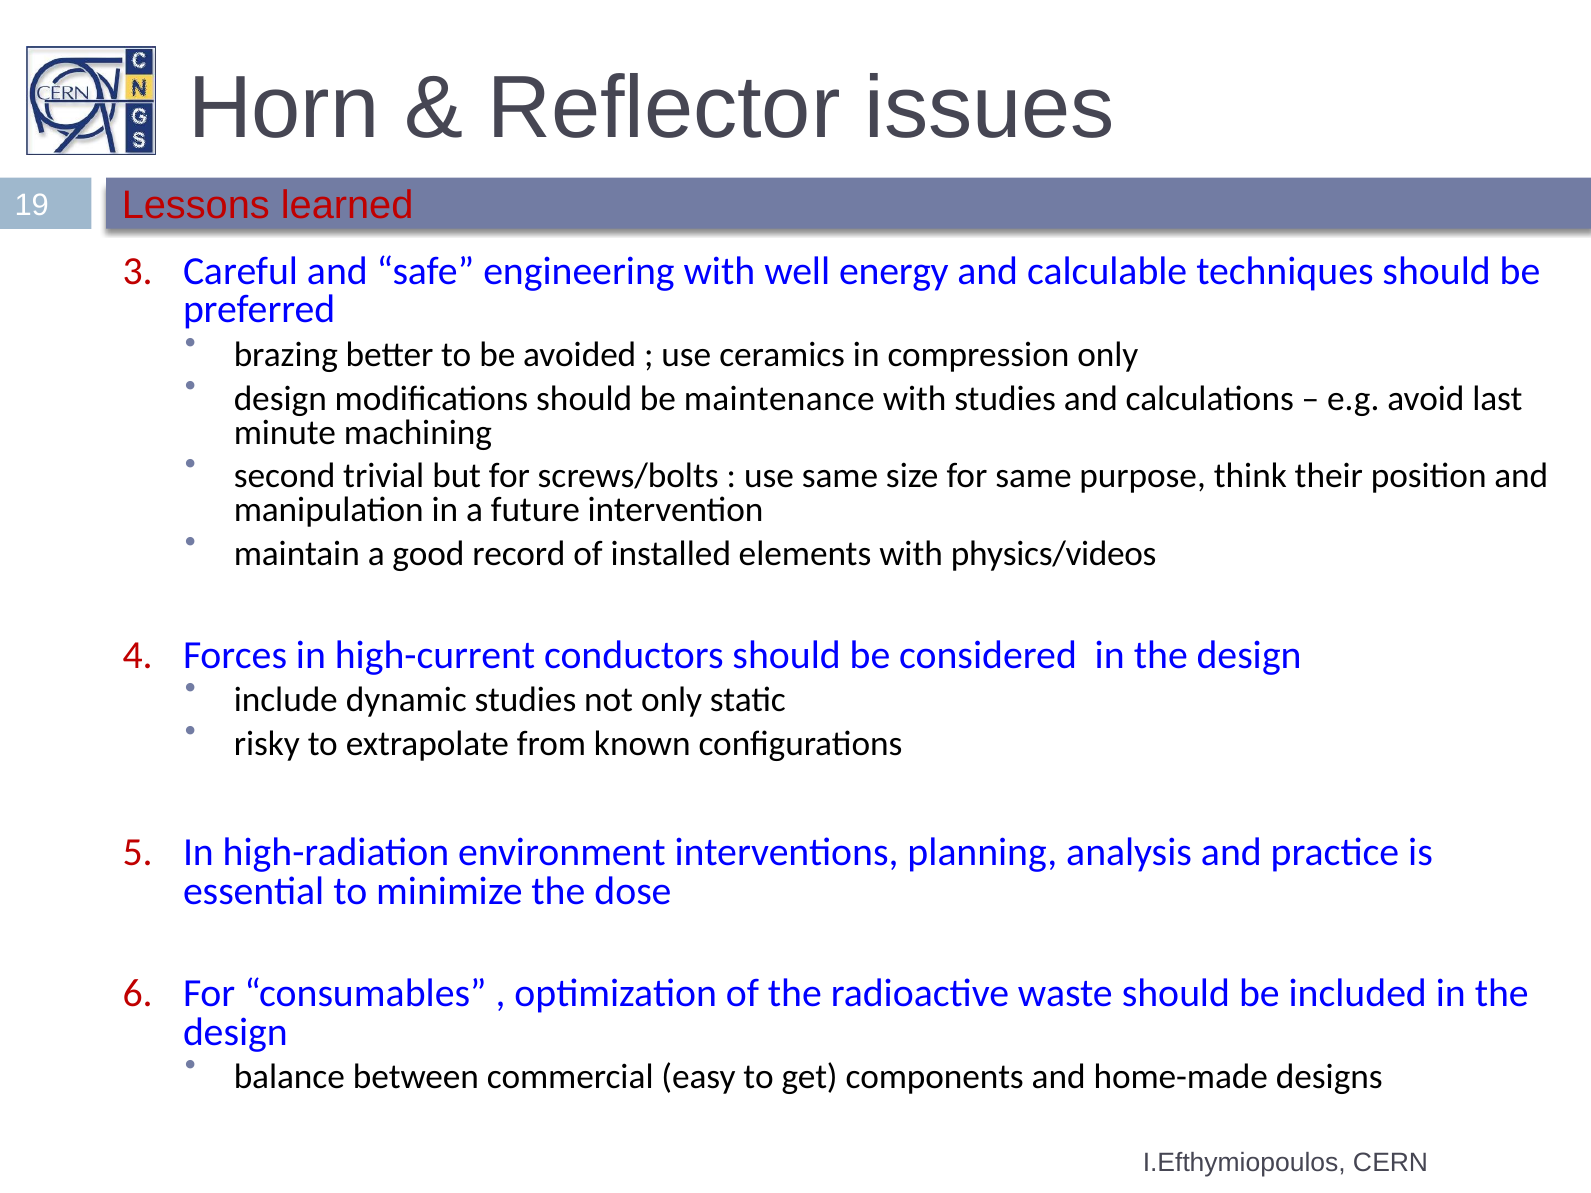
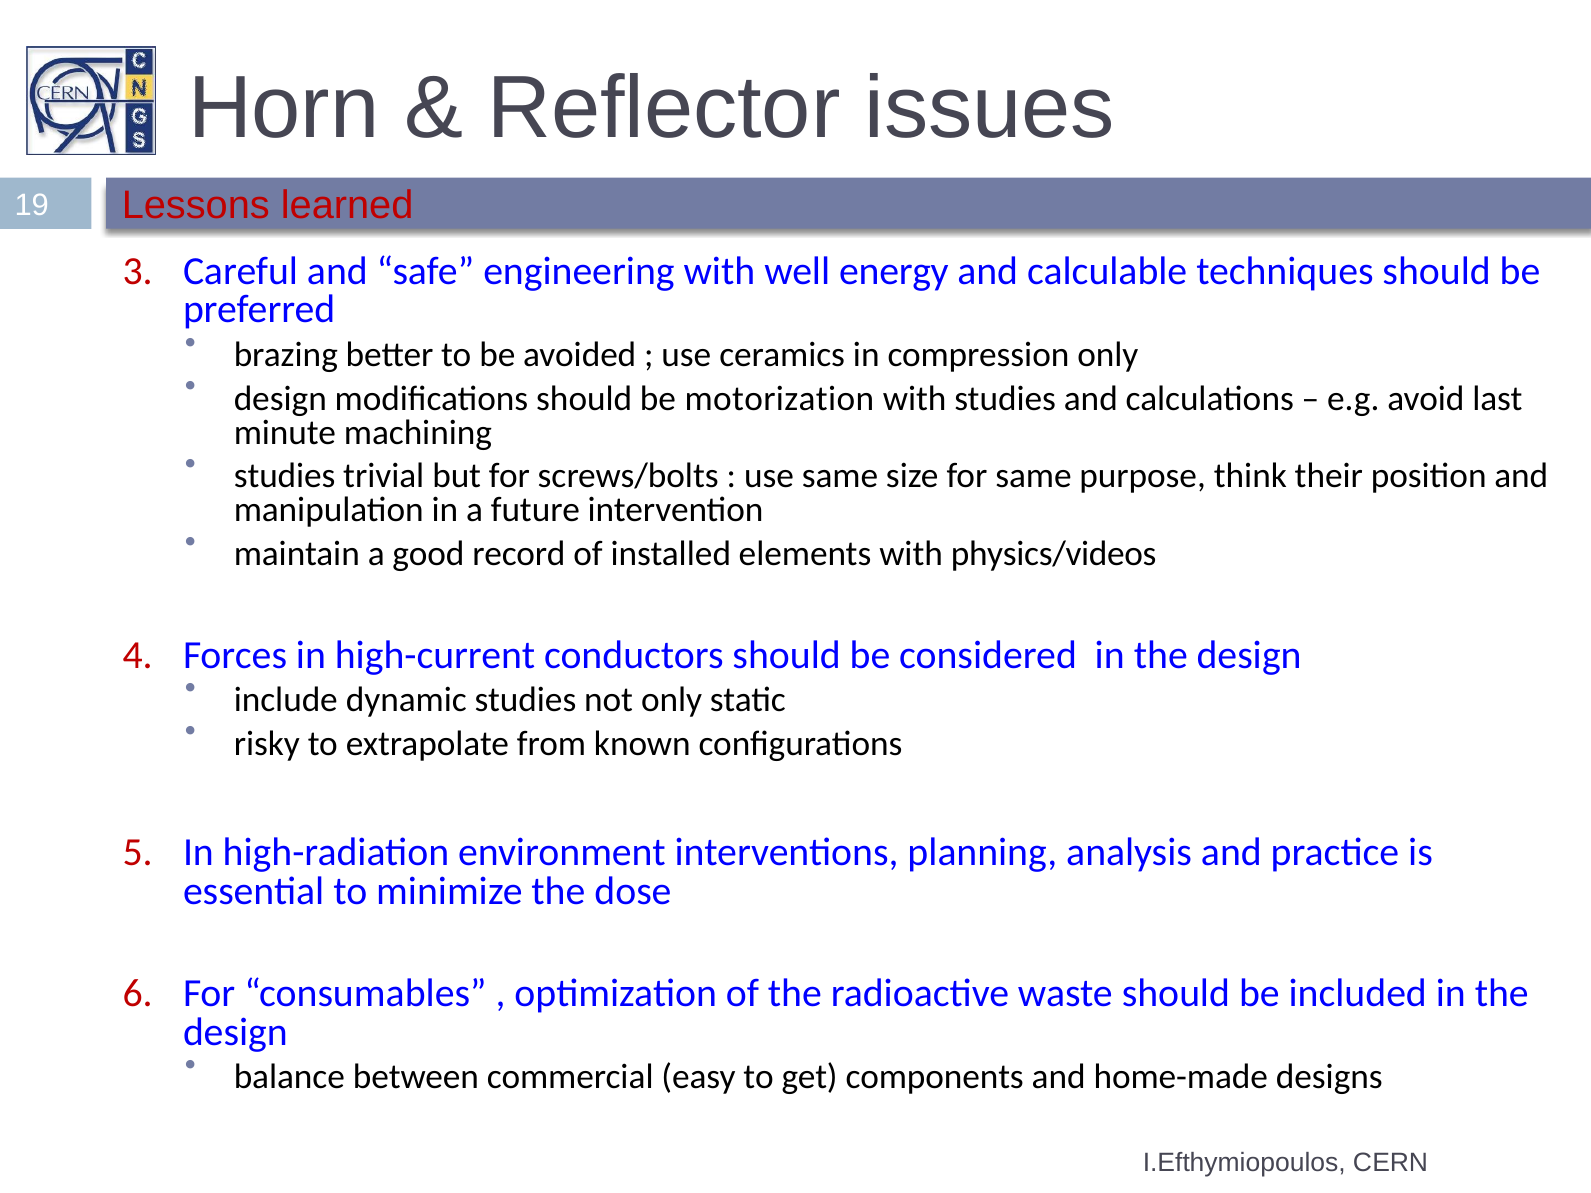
maintenance: maintenance -> motorization (779, 399)
second: second -> studies (285, 476)
